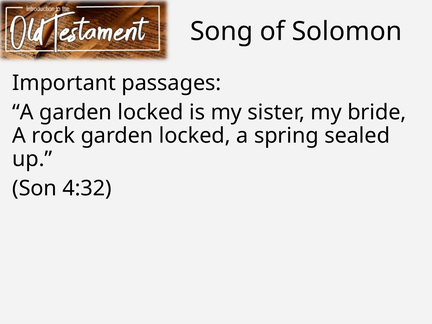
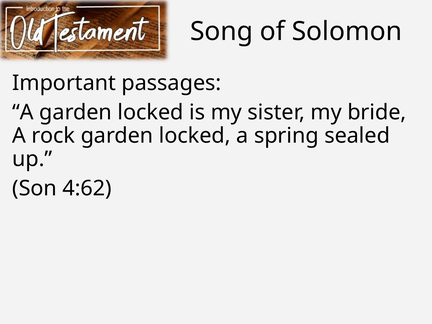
4:32: 4:32 -> 4:62 (87, 189)
